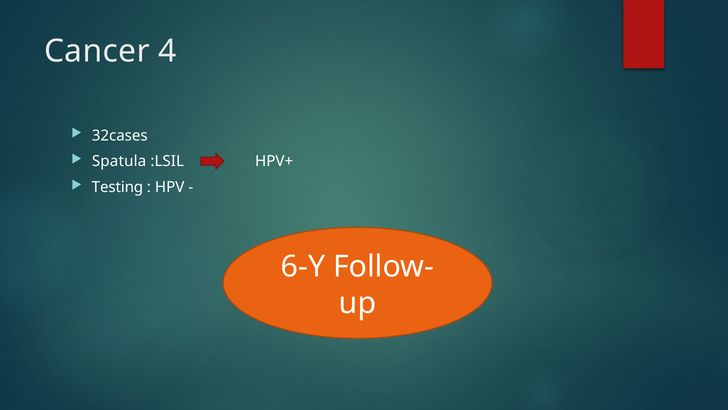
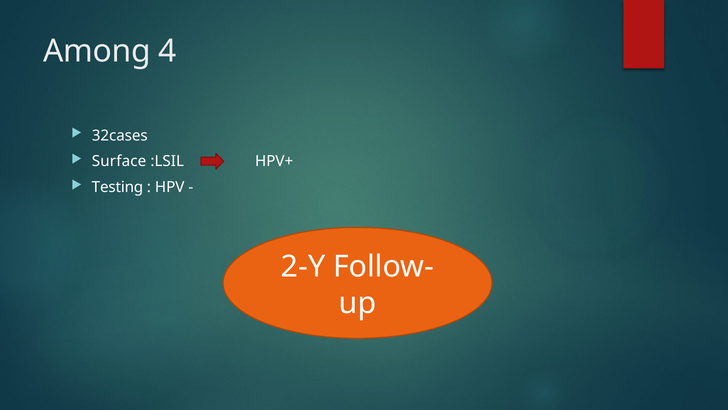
Cancer: Cancer -> Among (97, 51)
Spatula: Spatula -> Surface (119, 161)
6-Y: 6-Y -> 2-Y (303, 266)
